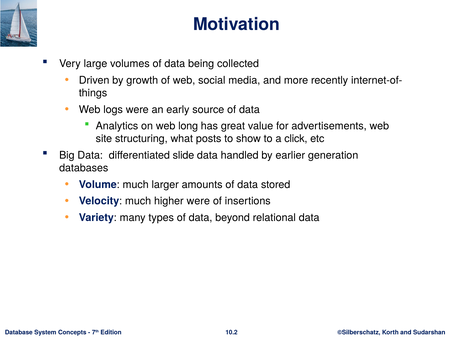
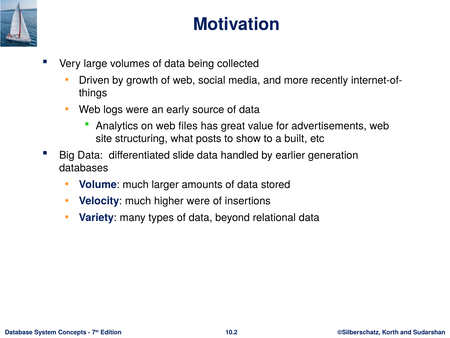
long: long -> files (188, 126)
click: click -> built (296, 139)
